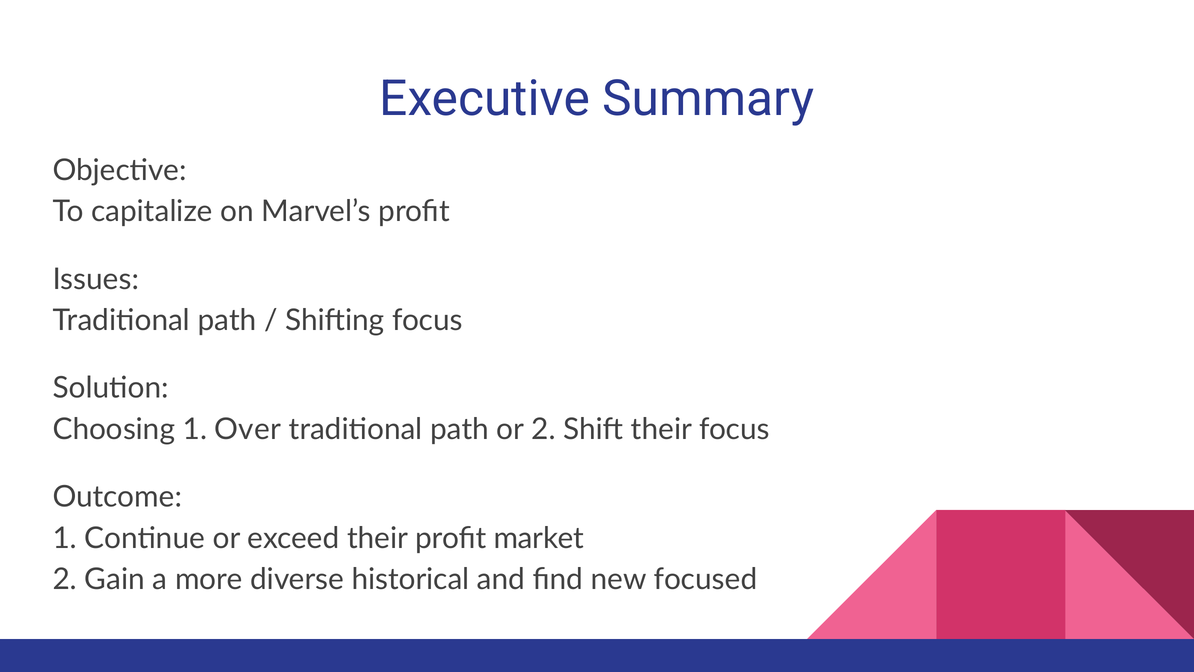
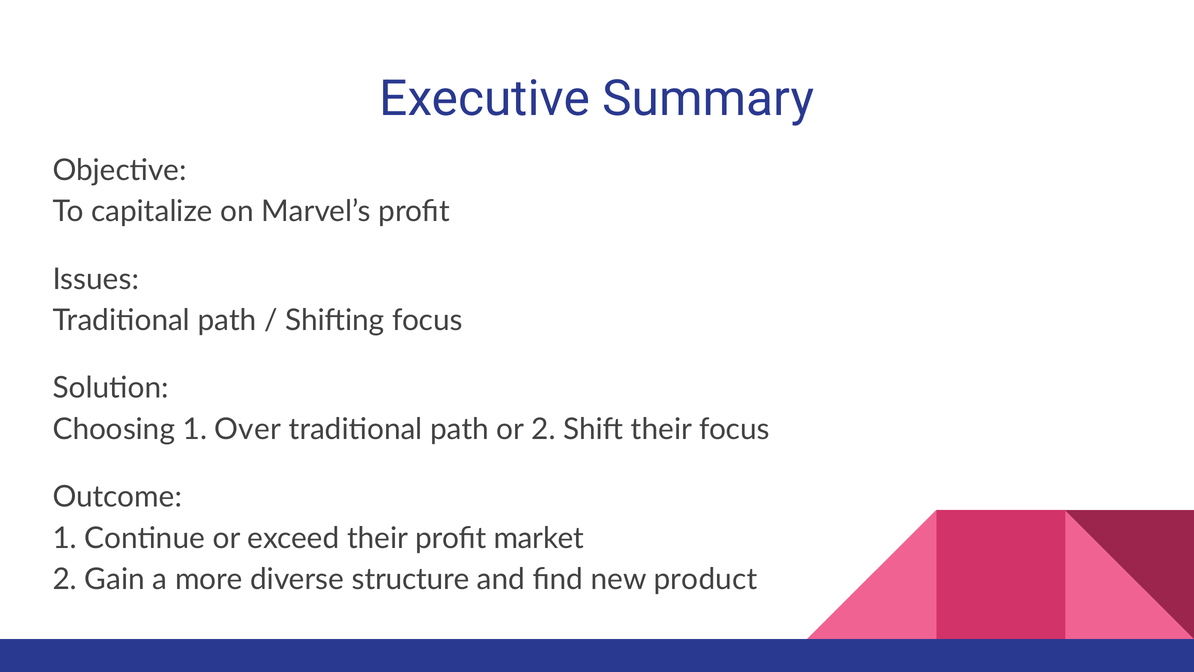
historical: historical -> structure (411, 579)
focused: focused -> product (705, 579)
